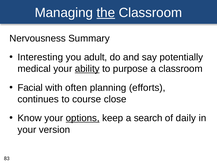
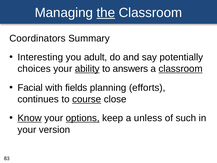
Nervousness: Nervousness -> Coordinators (38, 38)
medical: medical -> choices (34, 69)
purpose: purpose -> answers (130, 69)
classroom underline: none -> present (181, 69)
often: often -> fields (76, 88)
course underline: none -> present (87, 99)
Know underline: none -> present (30, 118)
search: search -> unless (148, 118)
daily: daily -> such (186, 118)
